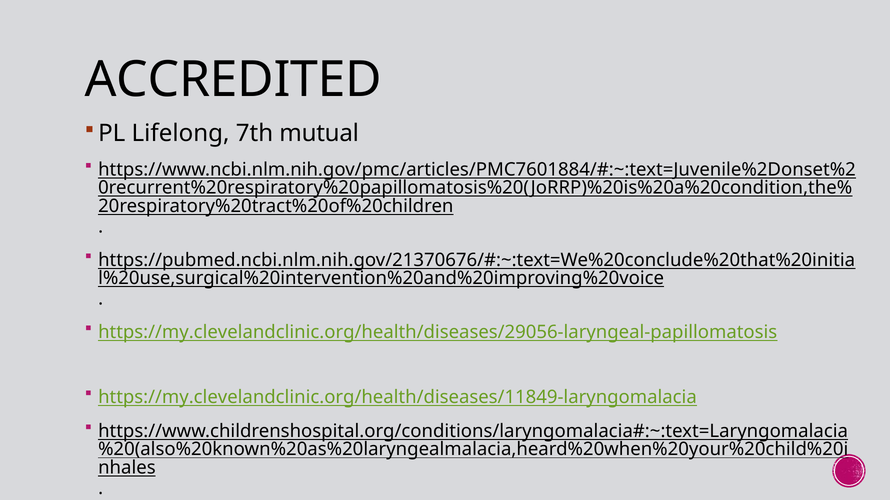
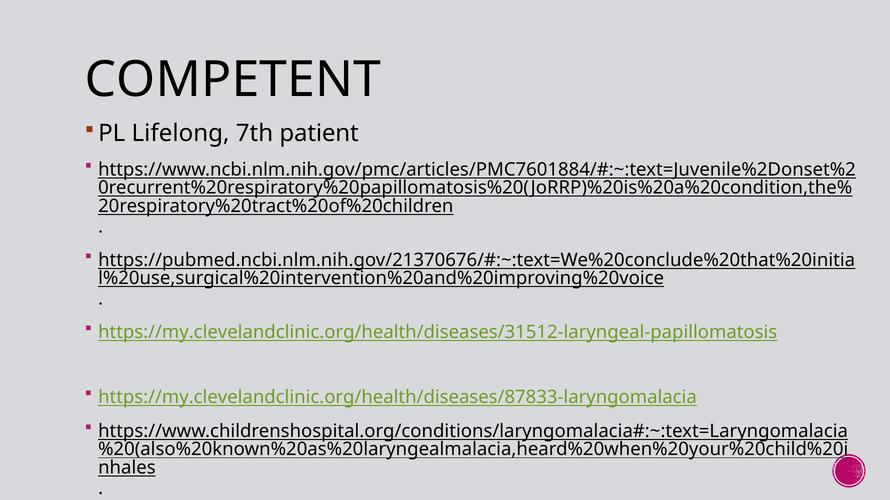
ACCREDITED: ACCREDITED -> COMPETENT (233, 80)
mutual: mutual -> patient (319, 133)
https://my.clevelandclinic.org/health/diseases/29056-laryngeal-papillomatosis: https://my.clevelandclinic.org/health/diseases/29056-laryngeal-papillomatosis -> https://my.clevelandclinic.org/health/diseases/31512-laryngeal-papillomatosis (438, 333)
https://my.clevelandclinic.org/health/diseases/11849-laryngomalacia: https://my.clevelandclinic.org/health/diseases/11849-laryngomalacia -> https://my.clevelandclinic.org/health/diseases/87833-laryngomalacia (397, 398)
